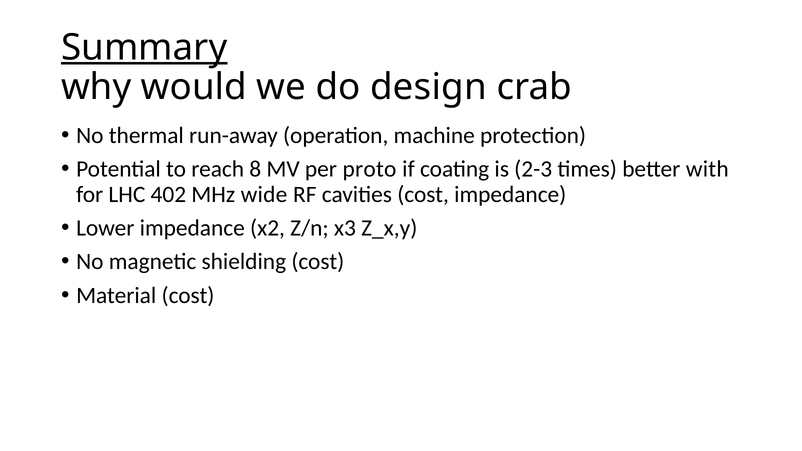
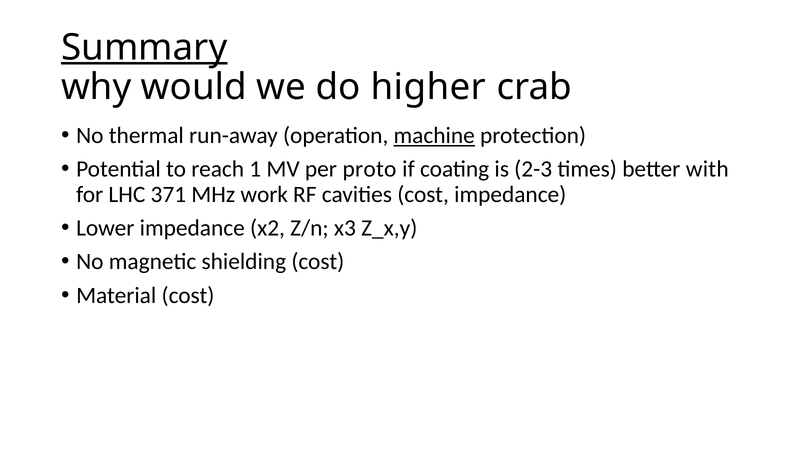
design: design -> higher (428, 87)
machine underline: none -> present (434, 136)
8: 8 -> 1 (255, 169)
402: 402 -> 371 (168, 194)
wide: wide -> work (264, 194)
